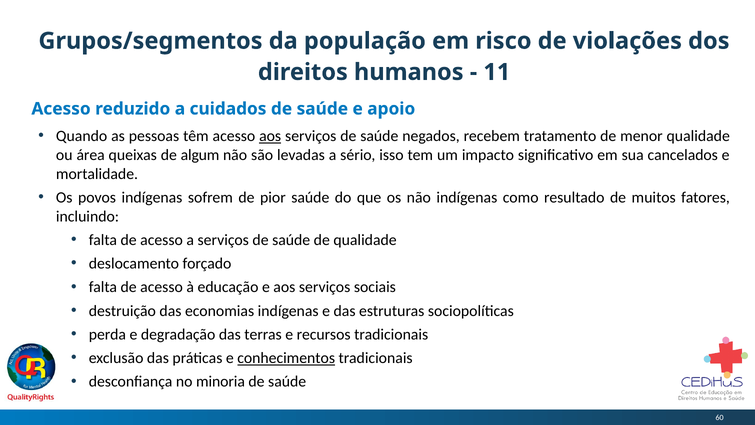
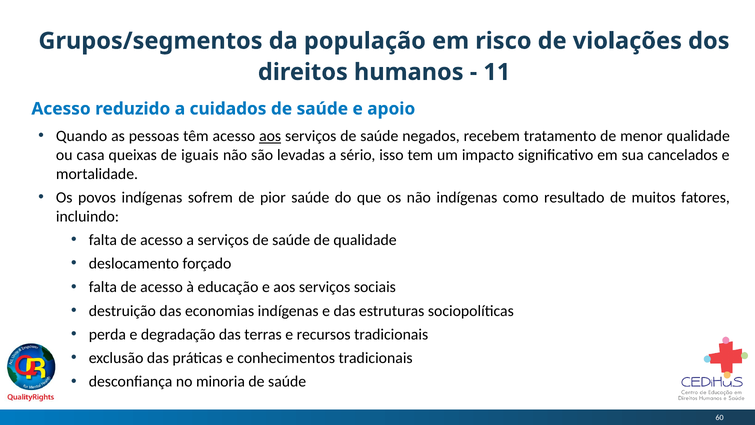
área: área -> casa (91, 155)
algum: algum -> iguais (200, 155)
conhecimentos underline: present -> none (286, 358)
